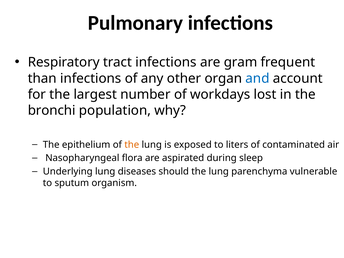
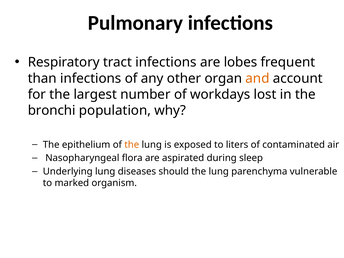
gram: gram -> lobes (241, 62)
and colour: blue -> orange (257, 78)
sputum: sputum -> marked (72, 183)
